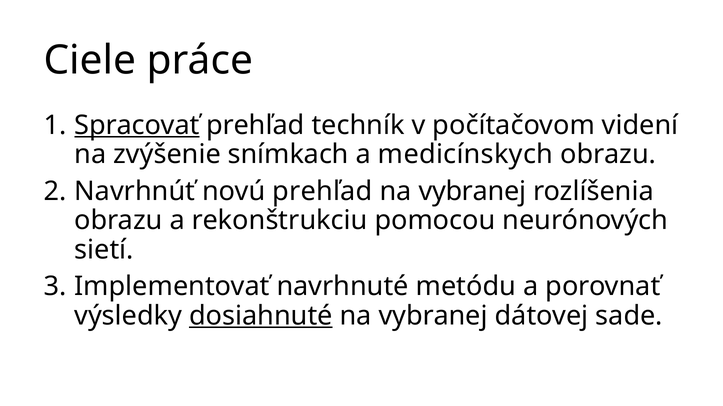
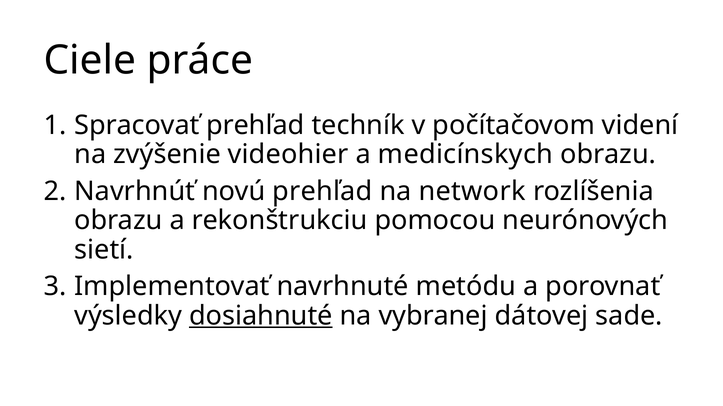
Spracovať underline: present -> none (137, 125)
snímkach: snímkach -> videohier (288, 155)
vybranej: vybranej -> network (472, 192)
